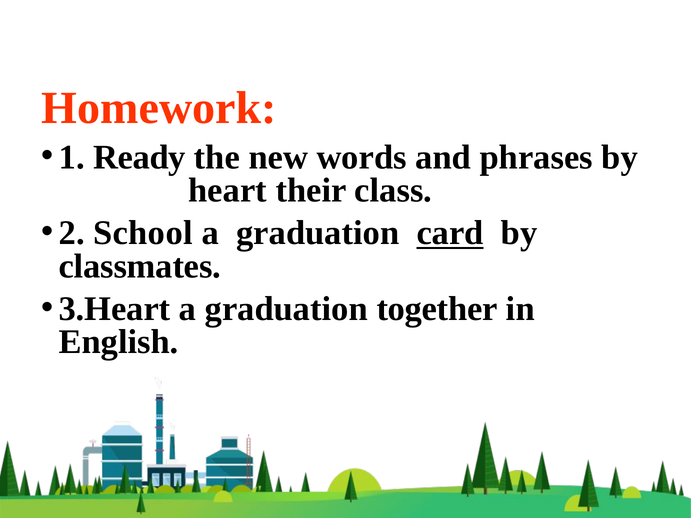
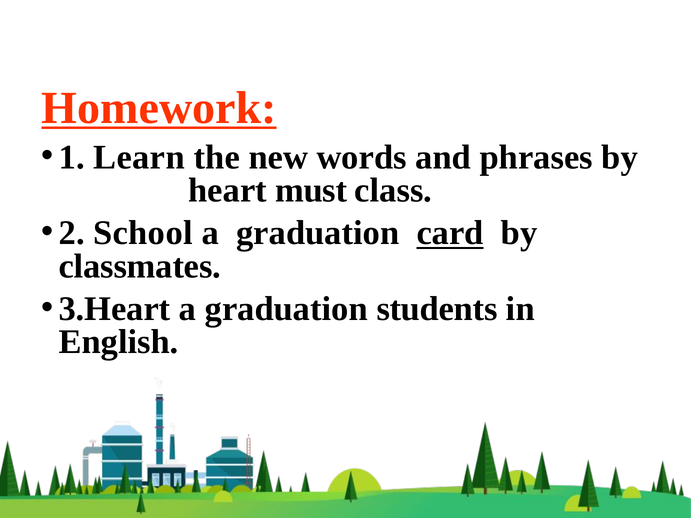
Homework underline: none -> present (159, 108)
Ready: Ready -> Learn (139, 157)
their: their -> must (311, 190)
together: together -> students (437, 309)
